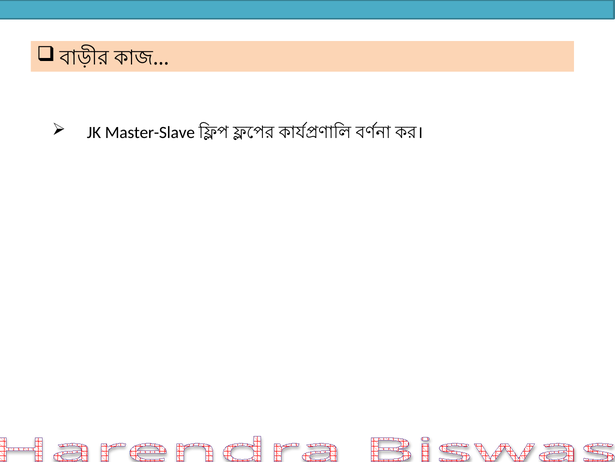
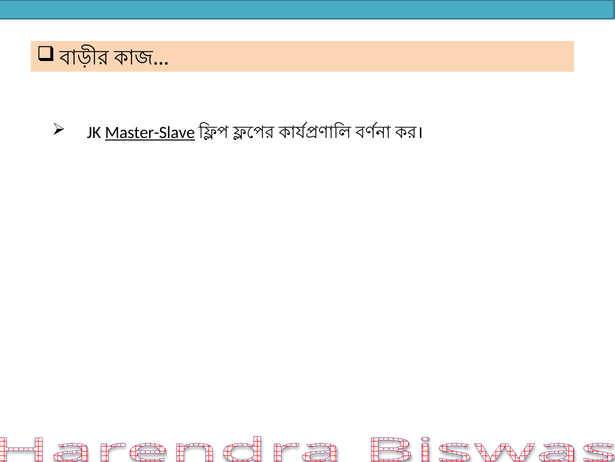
Master-Slave underline: none -> present (150, 132)
